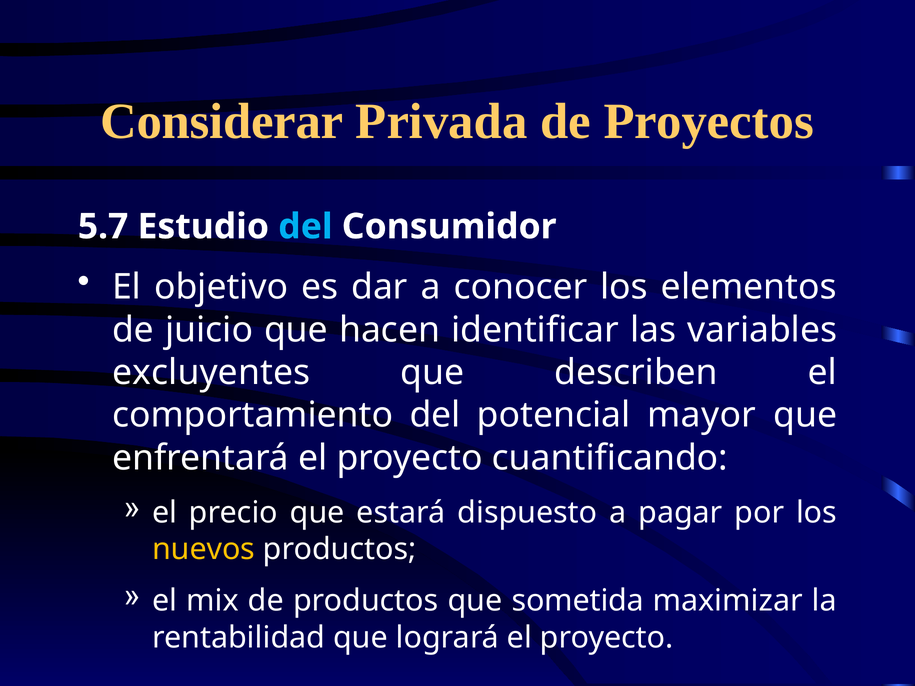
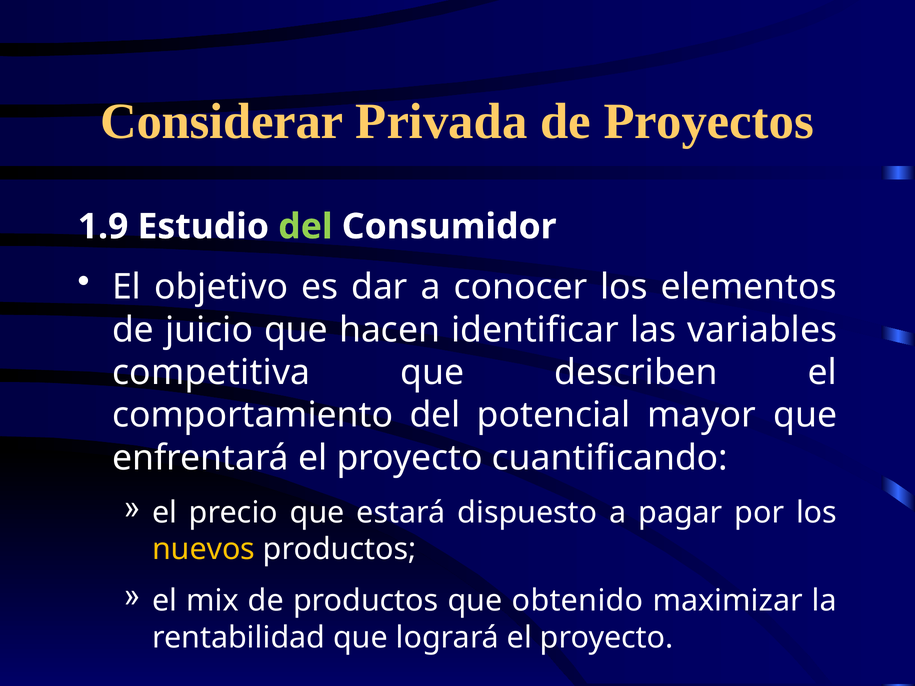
5.7: 5.7 -> 1.9 (103, 227)
del colour: light blue -> light green (305, 227)
excluyentes: excluyentes -> competitiva (211, 373)
sometida: sometida -> obtenido (578, 601)
